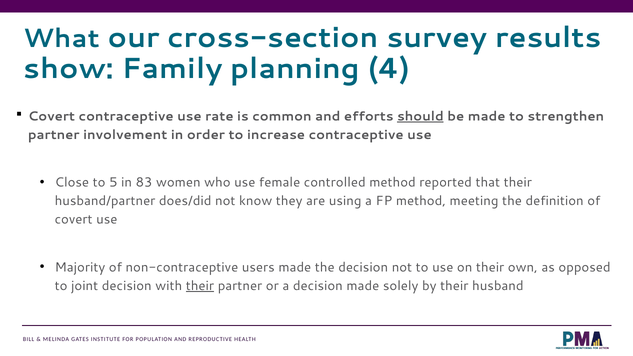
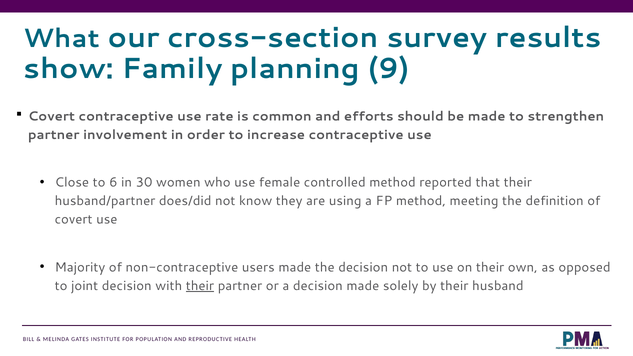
4: 4 -> 9 (389, 69)
should underline: present -> none (420, 116)
5: 5 -> 6 (113, 182)
83: 83 -> 30 (144, 182)
